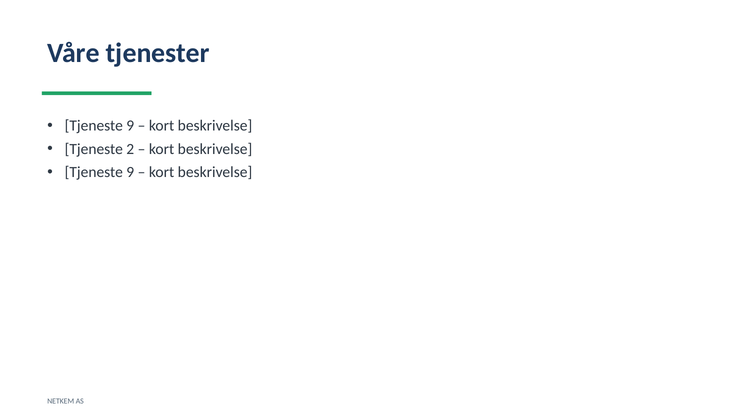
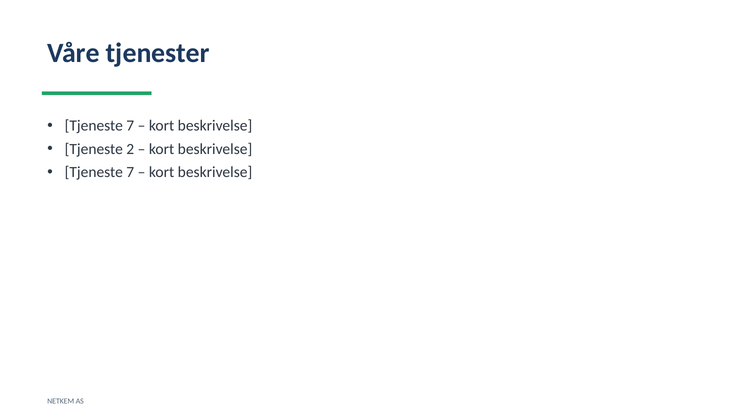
9: 9 -> 7 (130, 126)
9: 9 -> 7 (130, 172)
